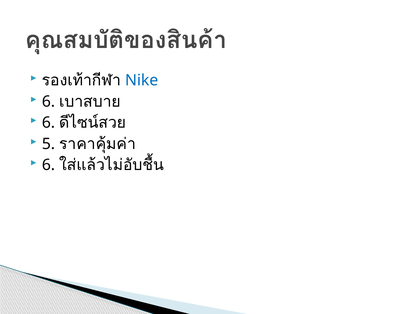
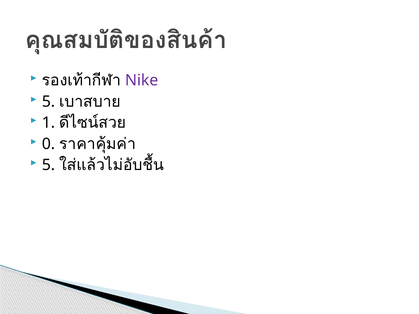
Nike colour: blue -> purple (142, 80)
6: 6 -> 5 (48, 102)
6: 6 -> 1 (48, 123)
5: 5 -> 0 (48, 144)
6: 6 -> 5 (48, 165)
